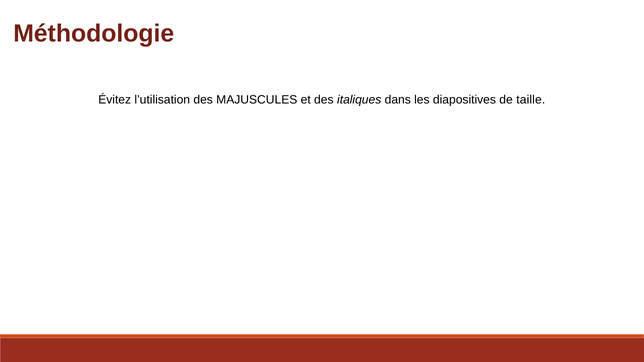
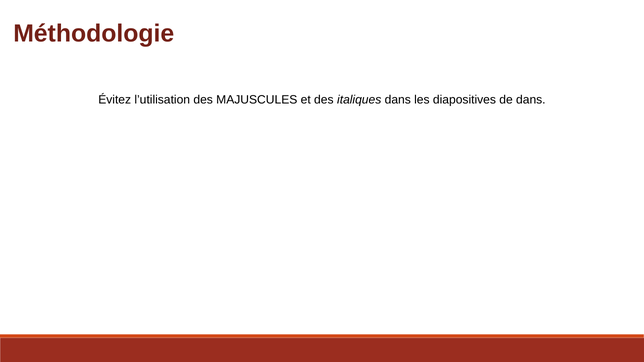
de taille: taille -> dans (531, 100)
